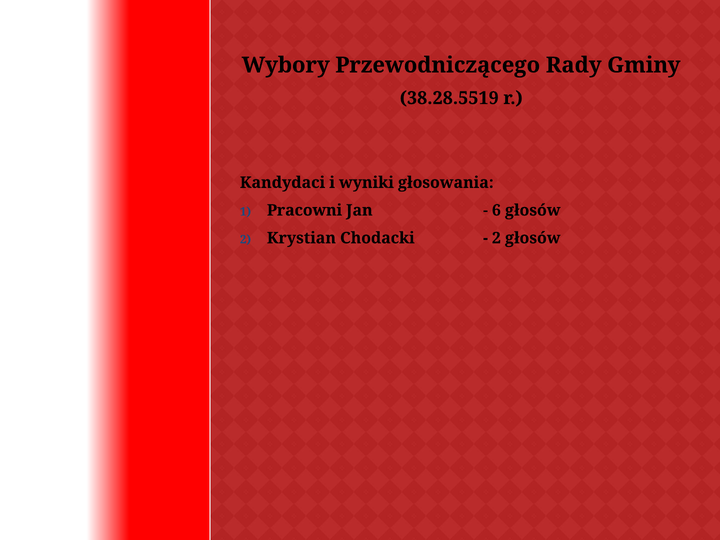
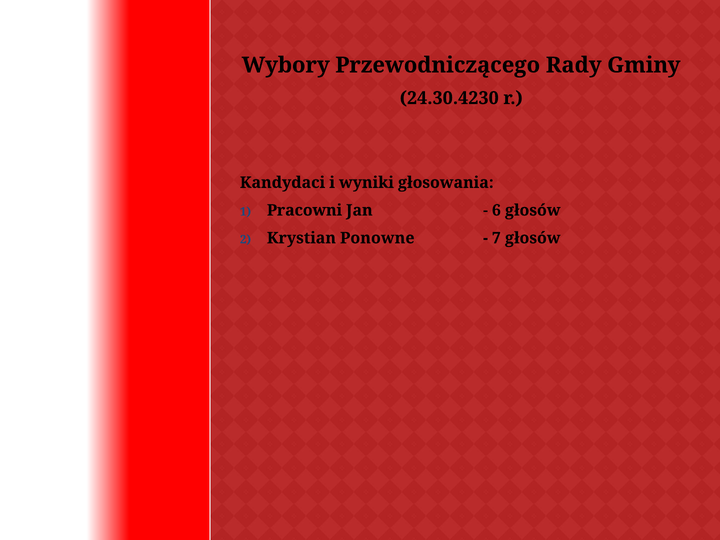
38.28.5519: 38.28.5519 -> 24.30.4230 (449, 98)
Chodacki: Chodacki -> Ponowne (377, 238)
2: 2 -> 7 (496, 238)
